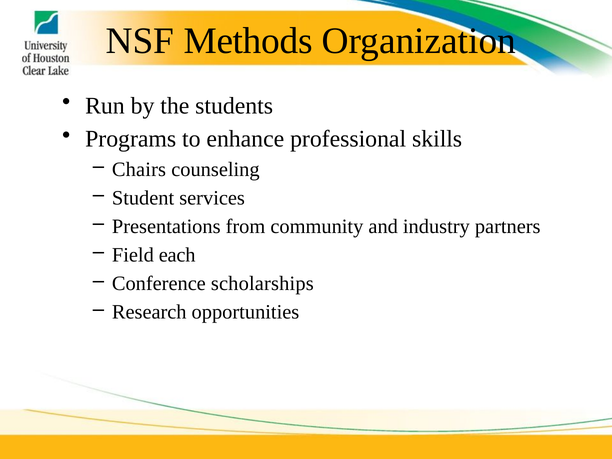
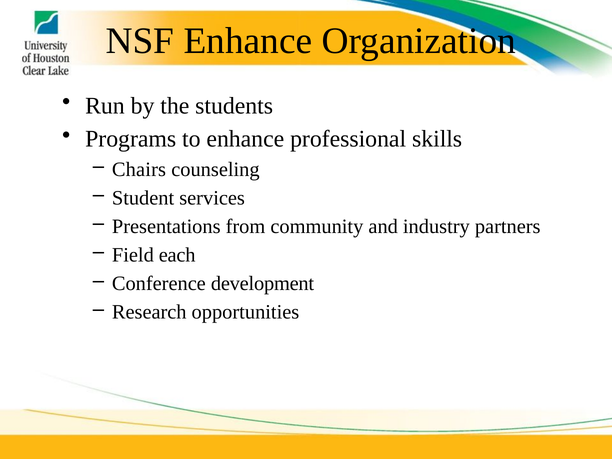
NSF Methods: Methods -> Enhance (248, 41)
scholarships: scholarships -> development (263, 284)
